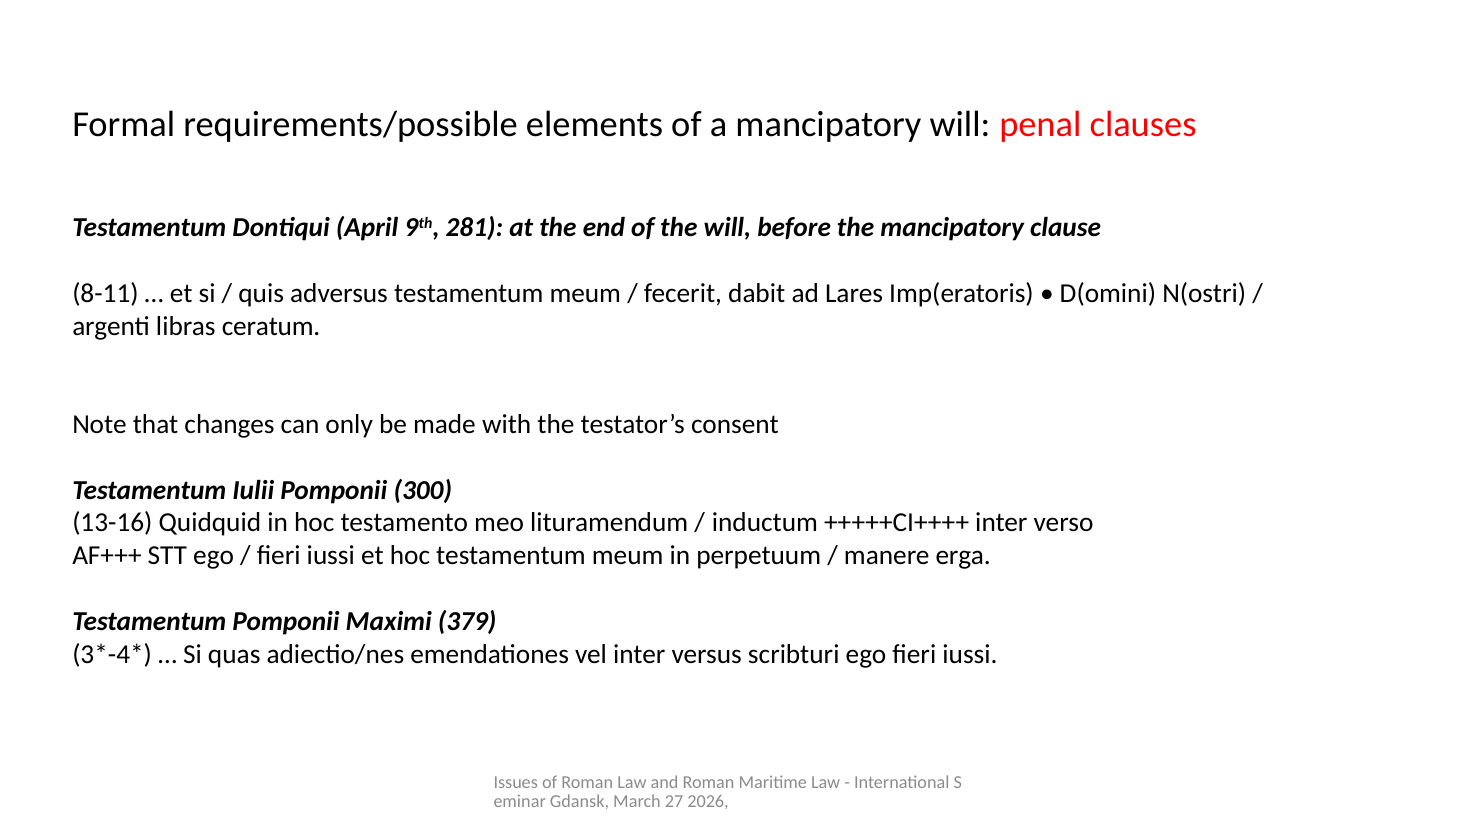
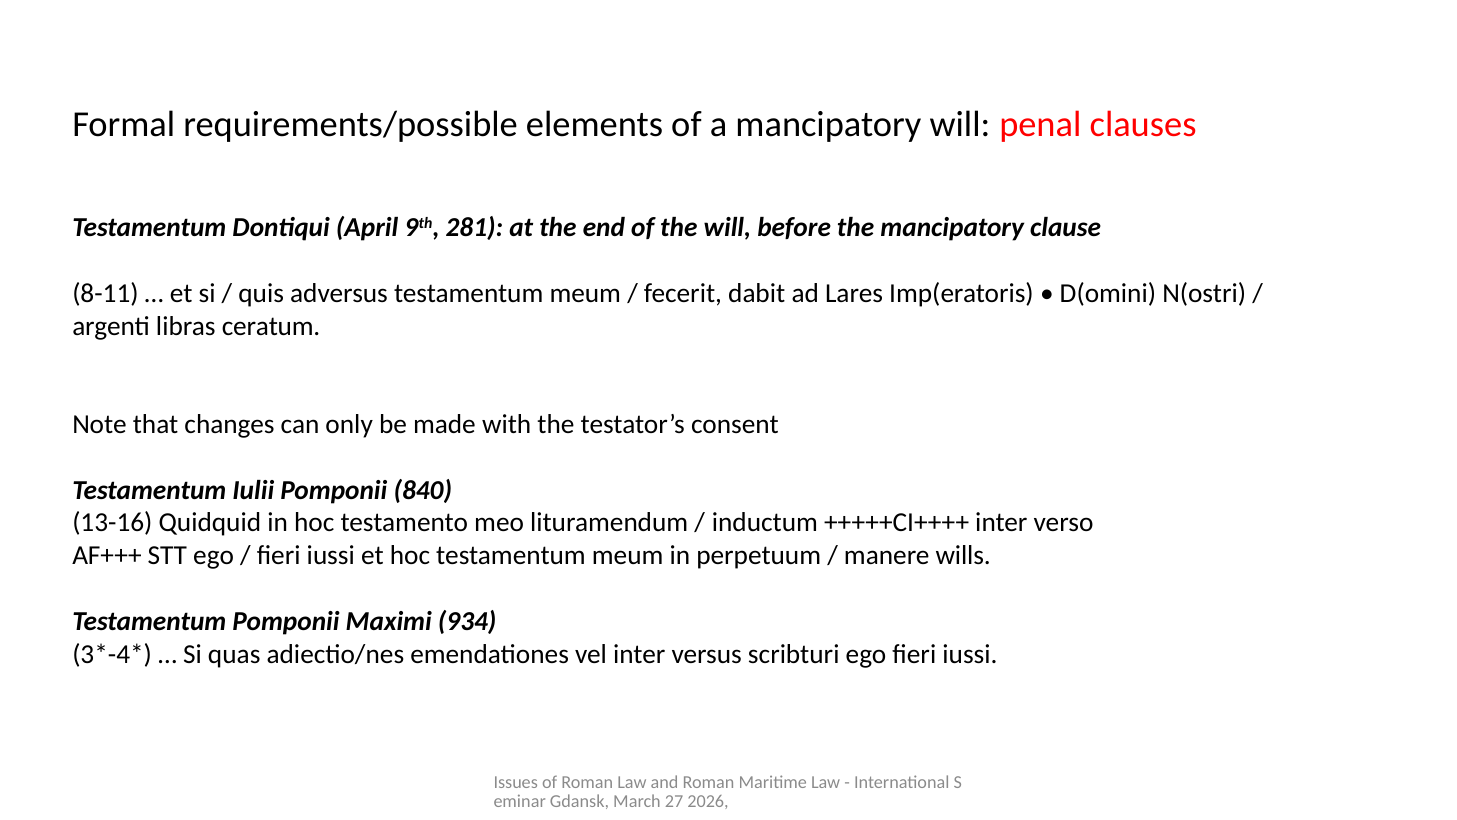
300: 300 -> 840 (423, 490)
erga: erga -> wills (963, 555)
379: 379 -> 934 (467, 621)
